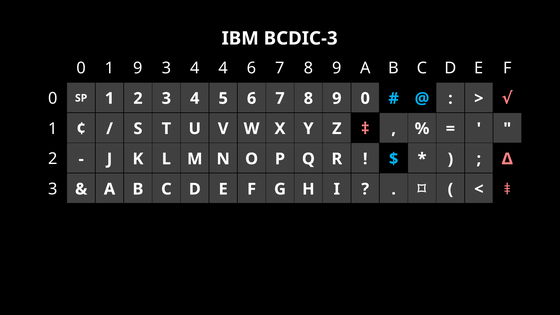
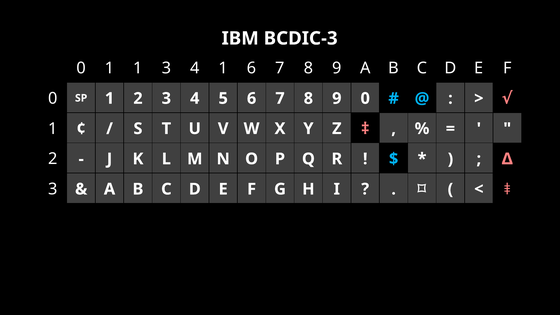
1 9: 9 -> 1 (138, 68)
4 4: 4 -> 1 (223, 68)
